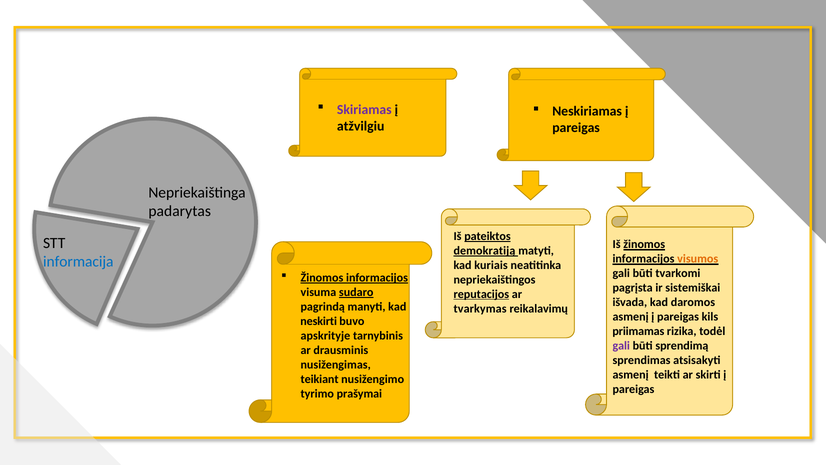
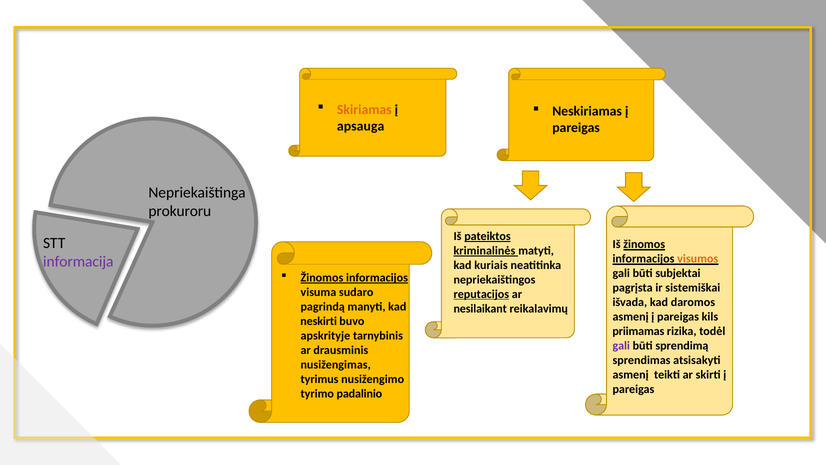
Skiriamas colour: purple -> orange (364, 110)
atžvilgiu: atžvilgiu -> apsauga (361, 126)
padarytas: padarytas -> prokuroru (180, 211)
demokratiją: demokratiją -> kriminalinės (484, 251)
informacija colour: blue -> purple (78, 261)
tvarkomi: tvarkomi -> subjektai (678, 273)
sudaro underline: present -> none (356, 292)
tvarkymas: tvarkymas -> nesilaikant (480, 308)
teikiant: teikiant -> tyrimus (320, 379)
prašymai: prašymai -> padalinio (359, 393)
